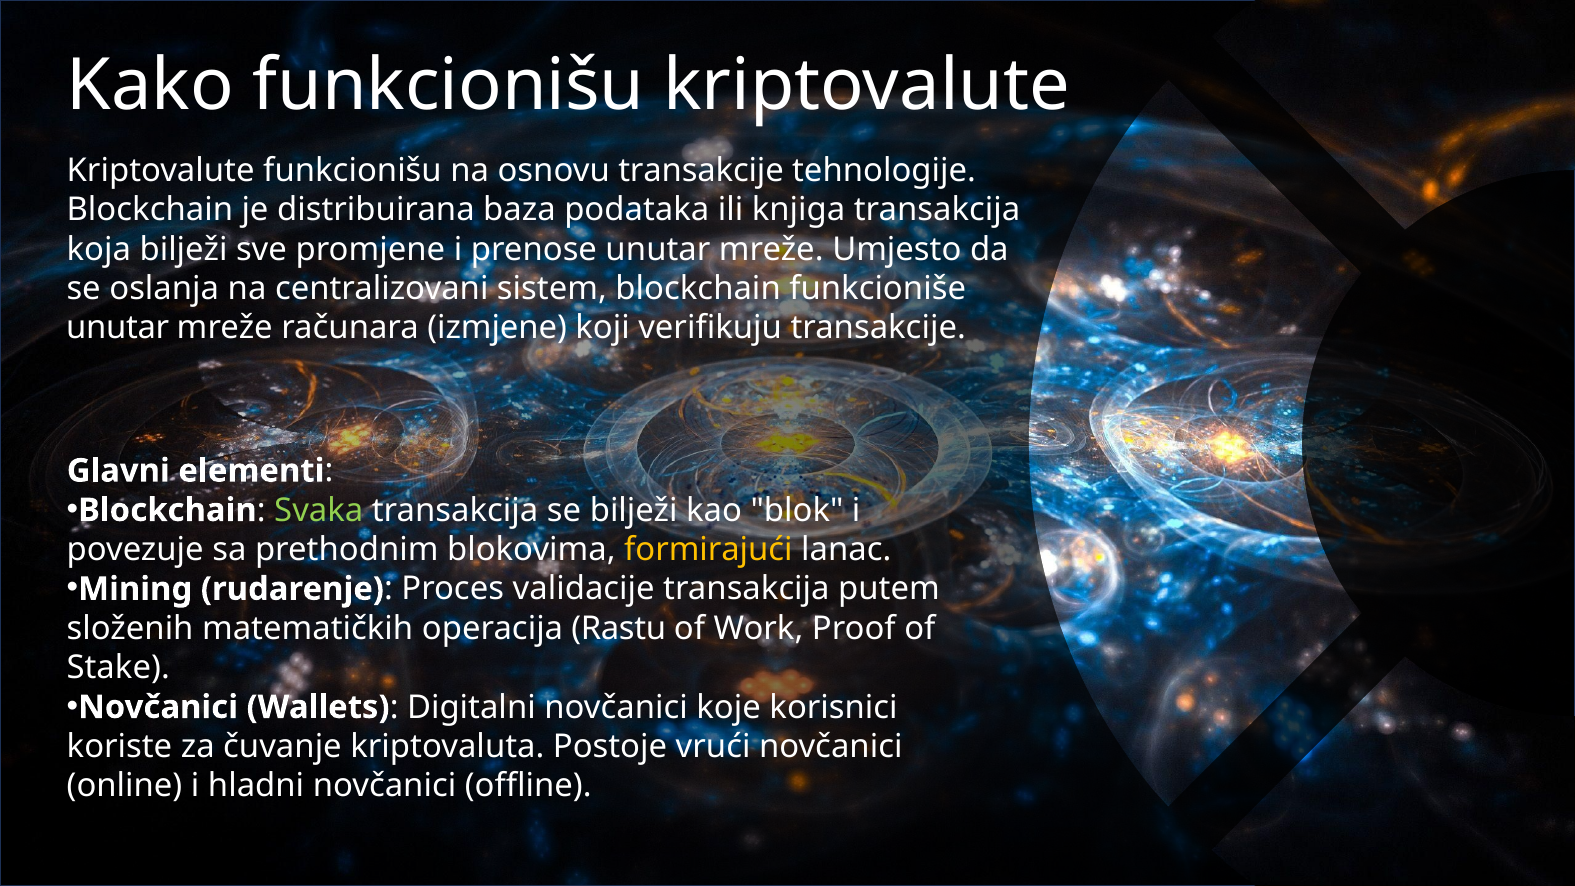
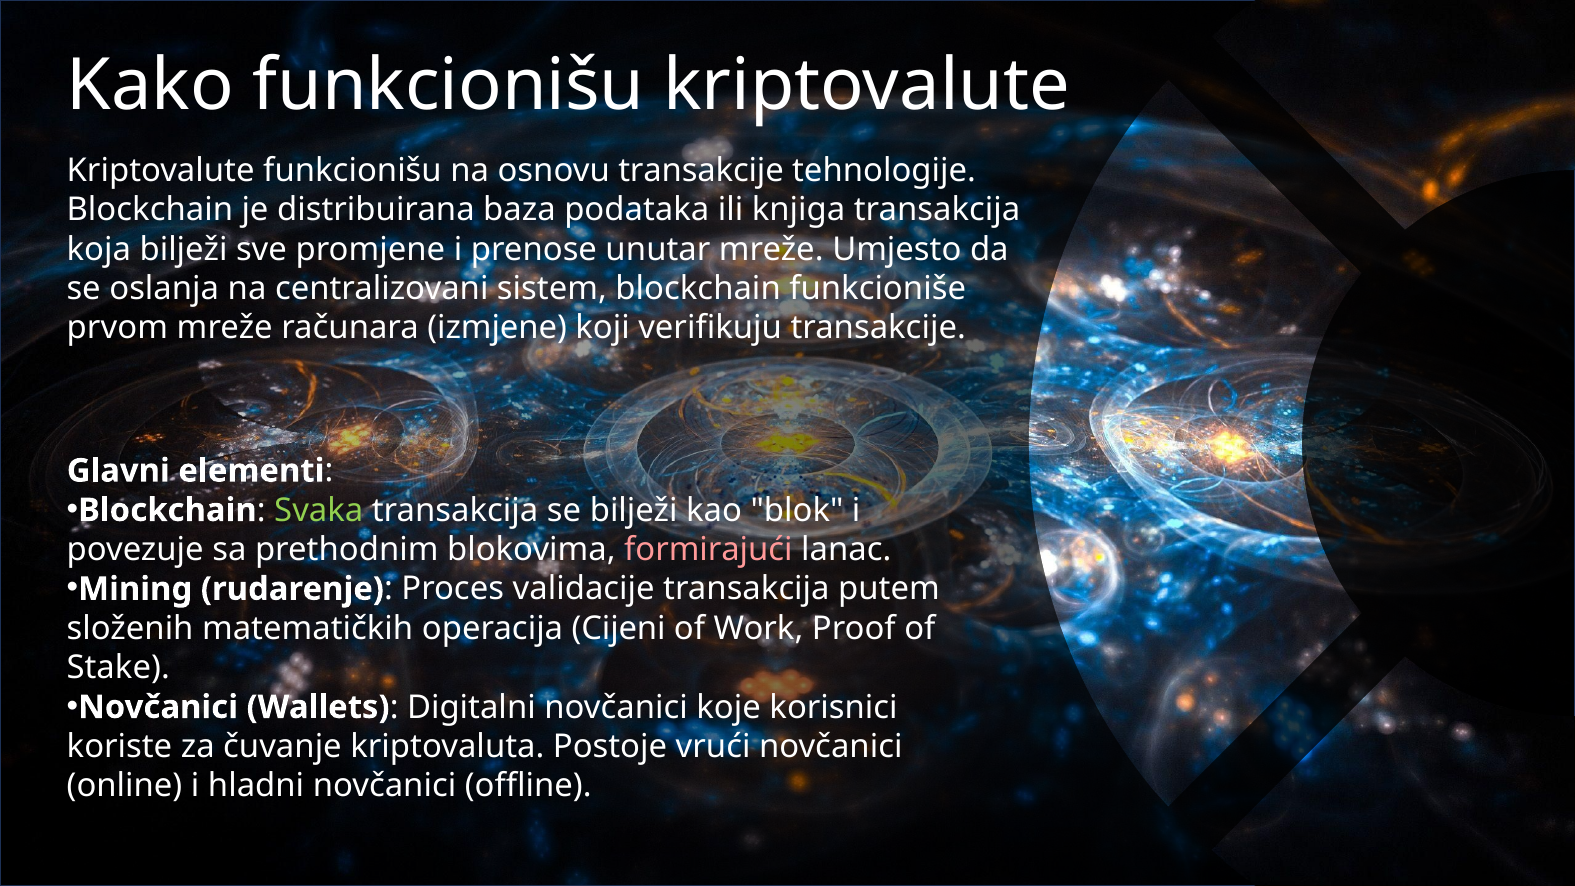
unutar: unutar -> prvom (117, 328)
formirajući colour: yellow -> pink (708, 550)
Rastu: Rastu -> Cijeni (619, 628)
